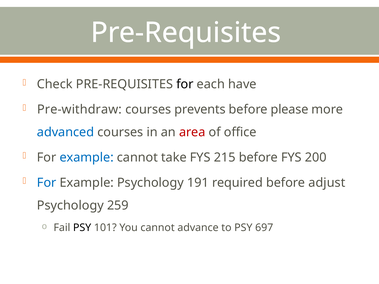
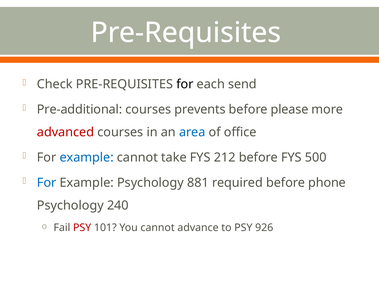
have: have -> send (242, 84)
Pre-withdraw: Pre-withdraw -> Pre-additional (80, 110)
advanced colour: blue -> red (66, 132)
area colour: red -> blue (192, 132)
215: 215 -> 212 (225, 158)
200: 200 -> 500 (316, 158)
191: 191 -> 881 (198, 183)
adjust: adjust -> phone (327, 183)
259: 259 -> 240 (118, 206)
PSY colour: black -> red (82, 228)
697: 697 -> 926 (264, 228)
